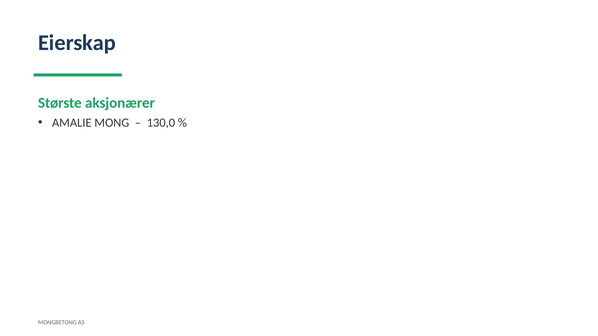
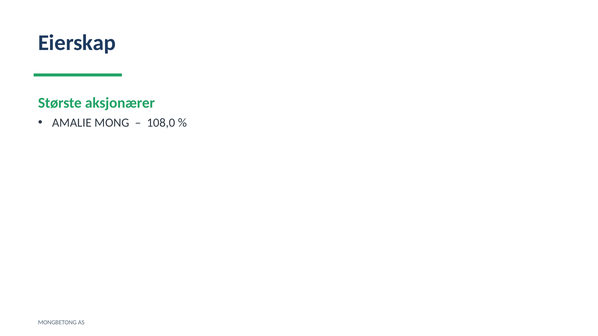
130,0: 130,0 -> 108,0 (161, 123)
